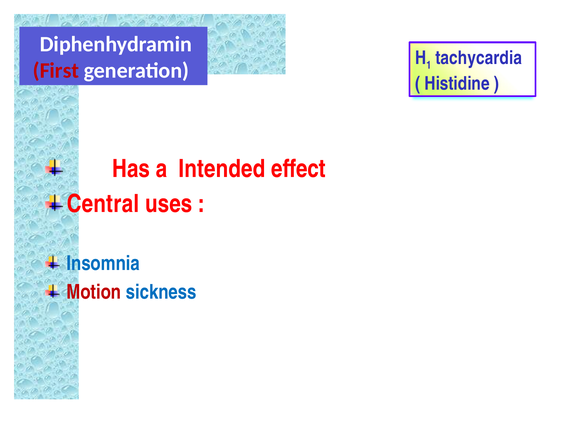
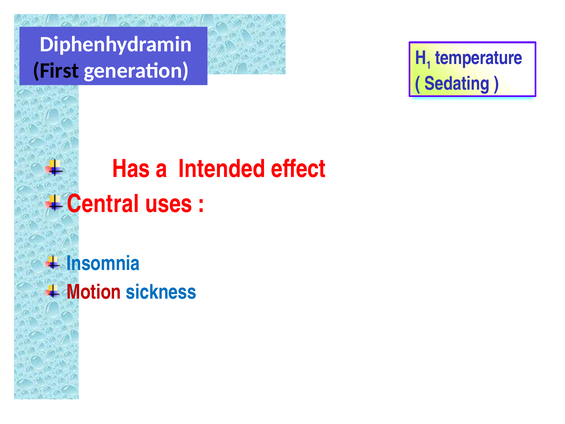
tachycardia: tachycardia -> temperature (479, 58)
First colour: red -> black (56, 71)
Histidine: Histidine -> Sedating (457, 83)
